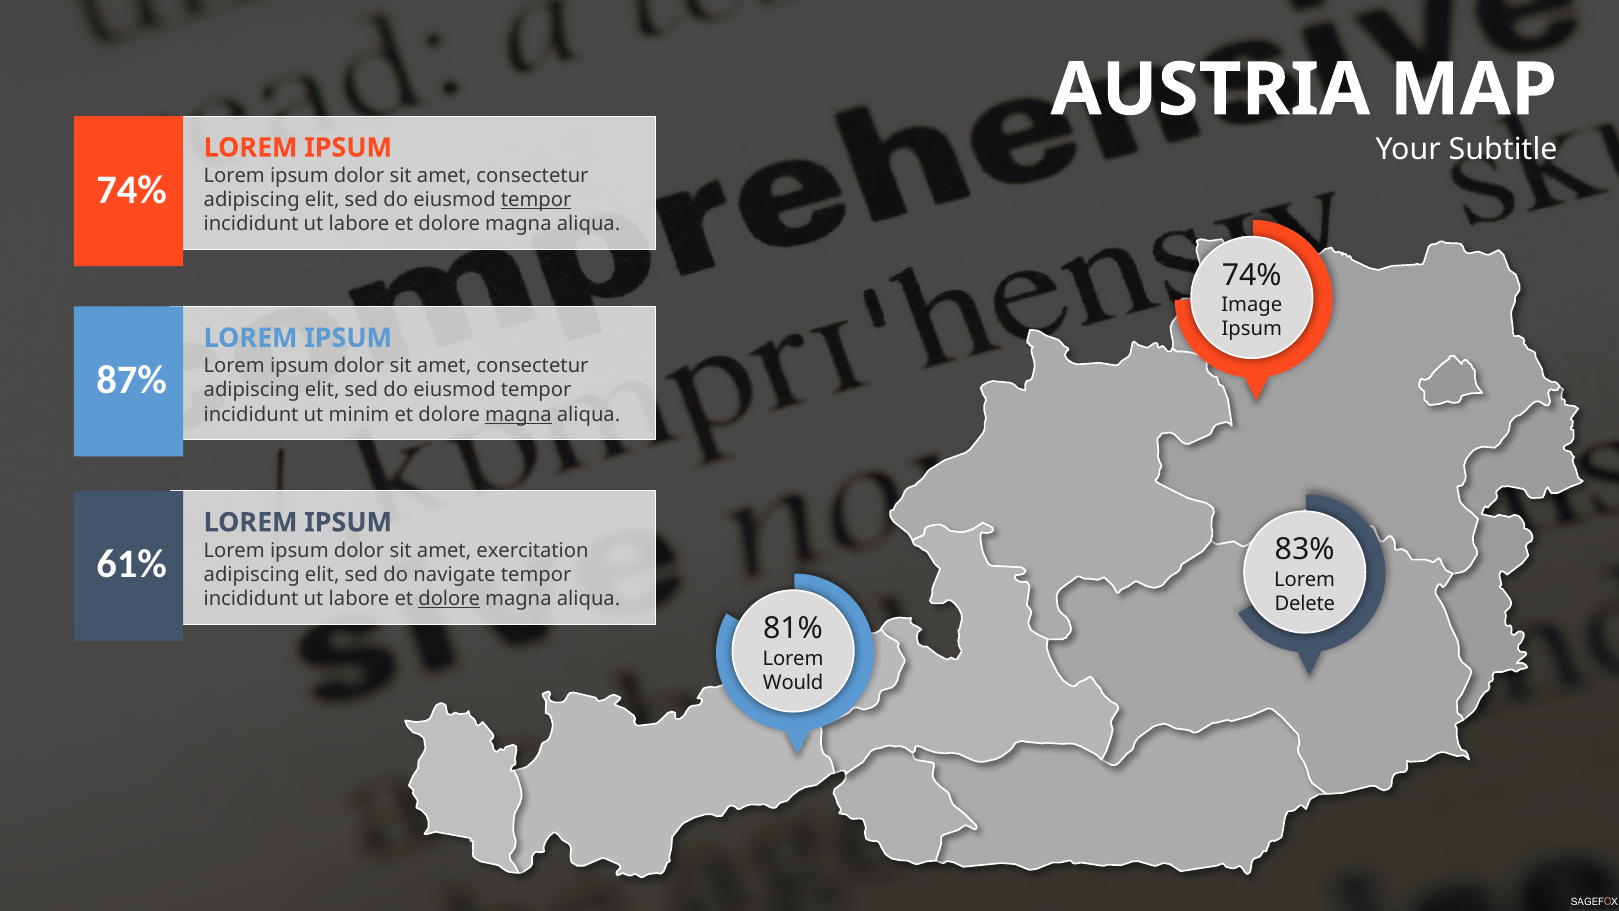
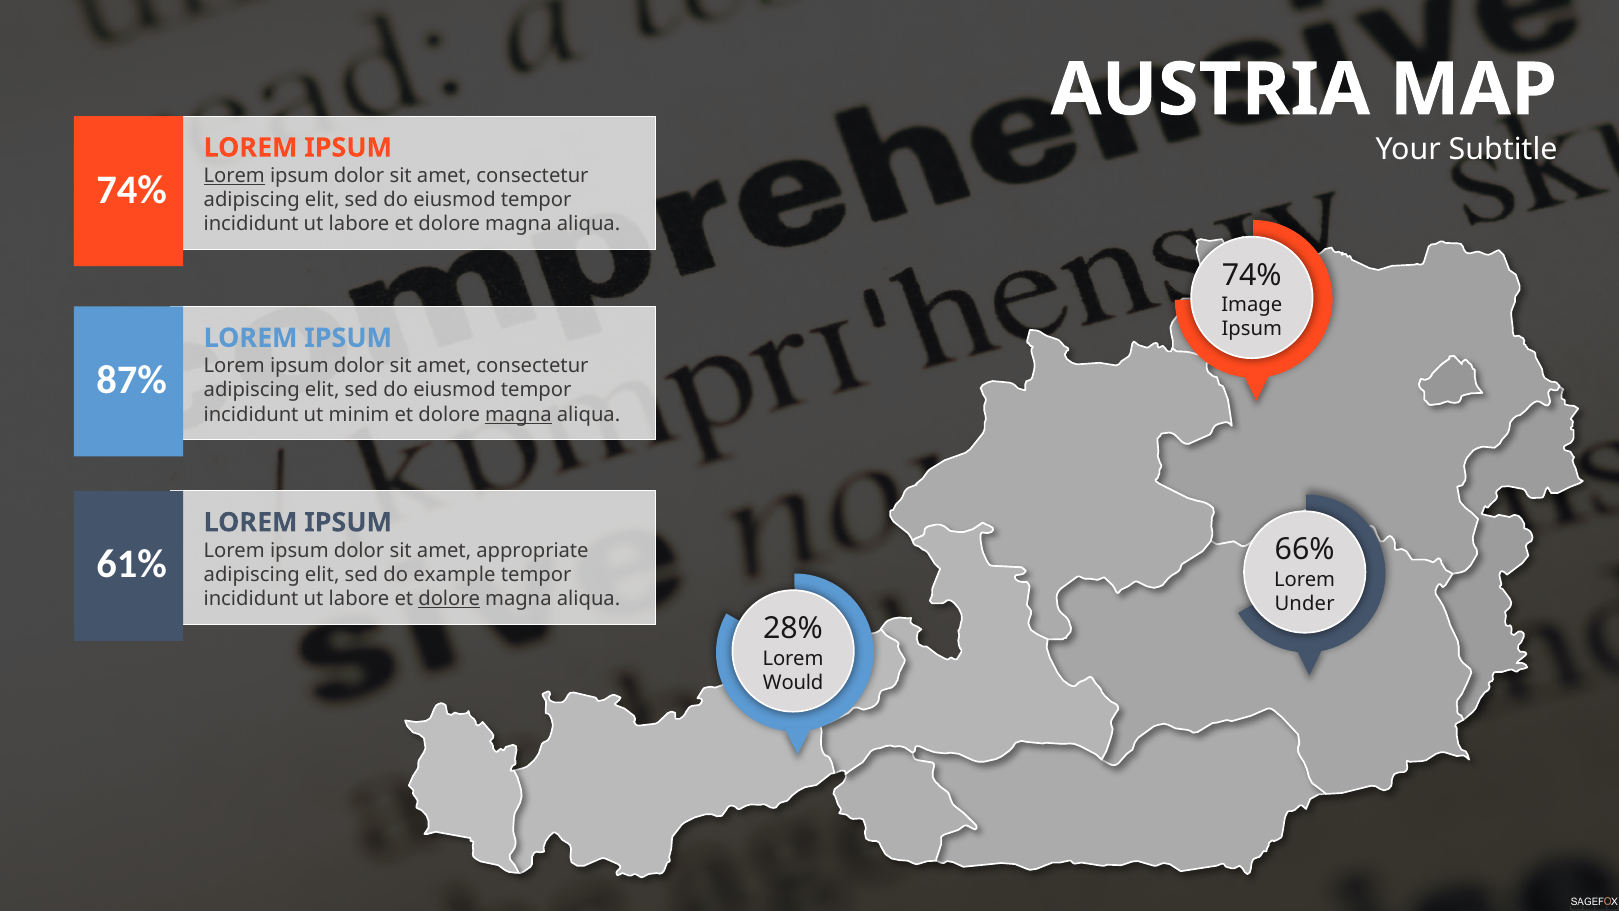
Lorem underline: none -> present (234, 175)
tempor underline: present -> none (536, 200)
83%: 83% -> 66% (1305, 550)
exercitation: exercitation -> appropriate (533, 550)
navigate: navigate -> example (454, 574)
Delete: Delete -> Under (1305, 604)
81%: 81% -> 28% (793, 629)
